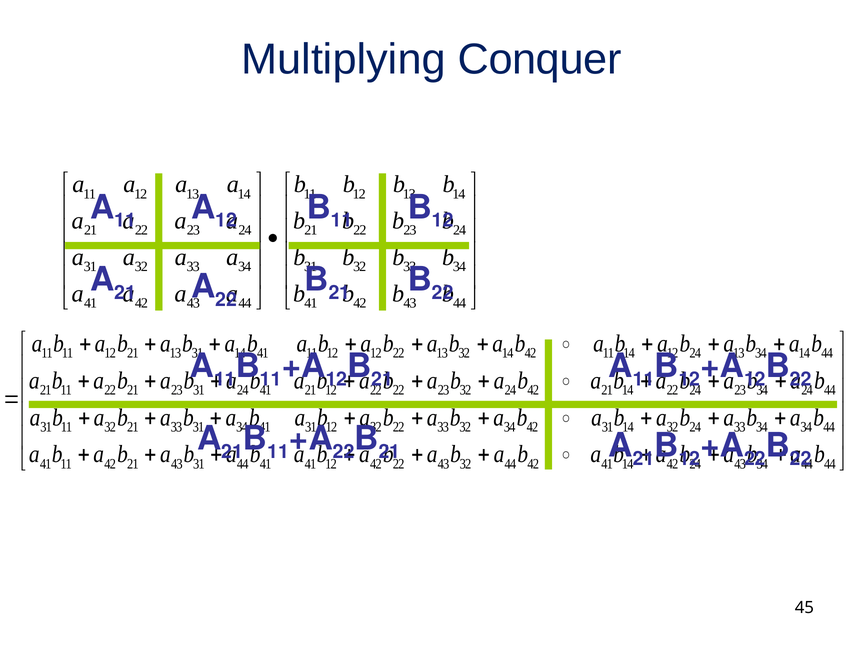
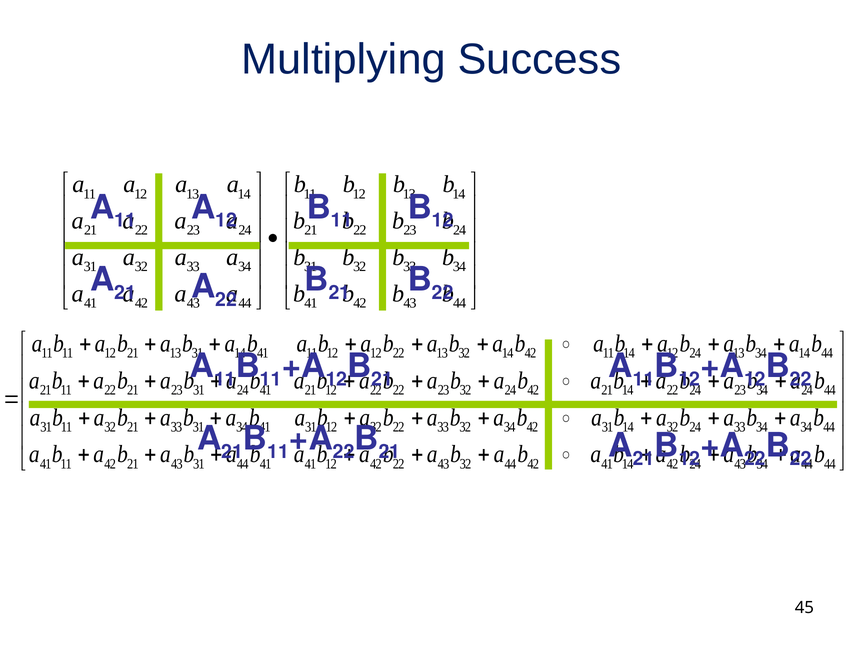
Conquer: Conquer -> Success (539, 59)
